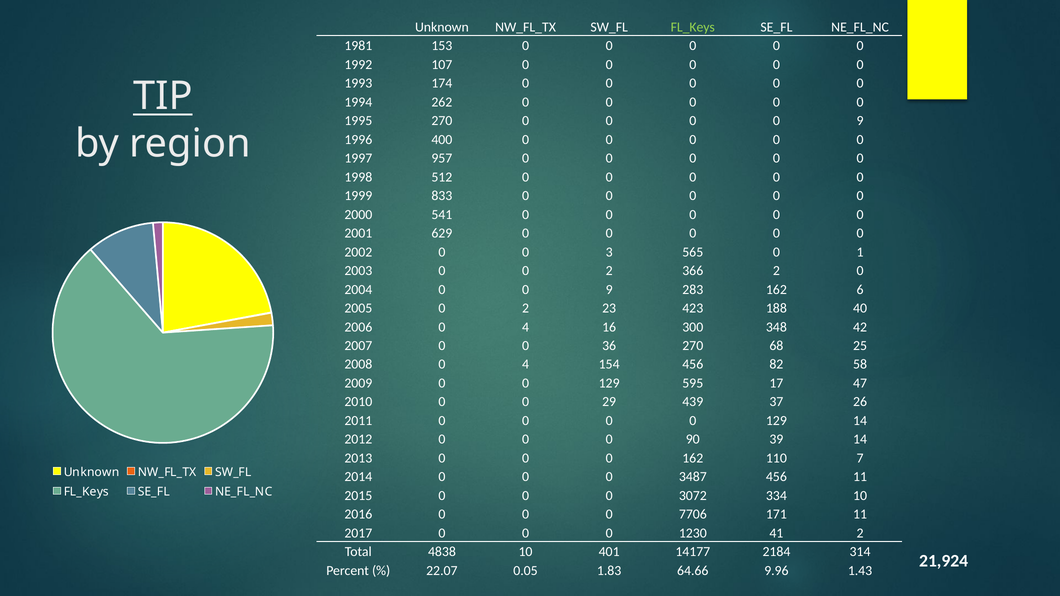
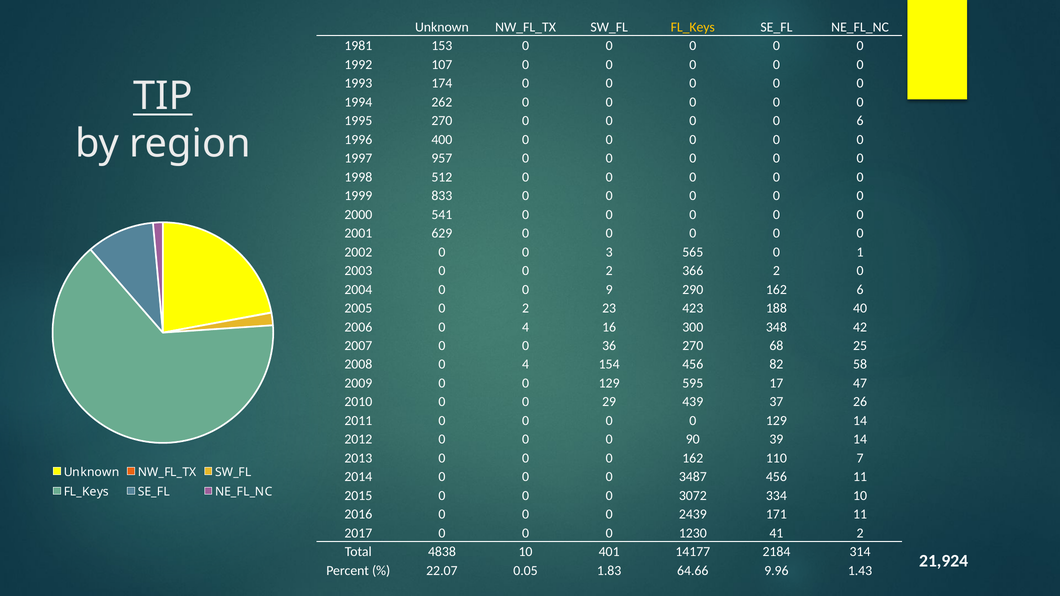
FL_Keys colour: light green -> yellow (693, 27)
0 0 0 9: 9 -> 6 (860, 121)
283: 283 -> 290 (693, 290)
7706: 7706 -> 2439 (693, 515)
